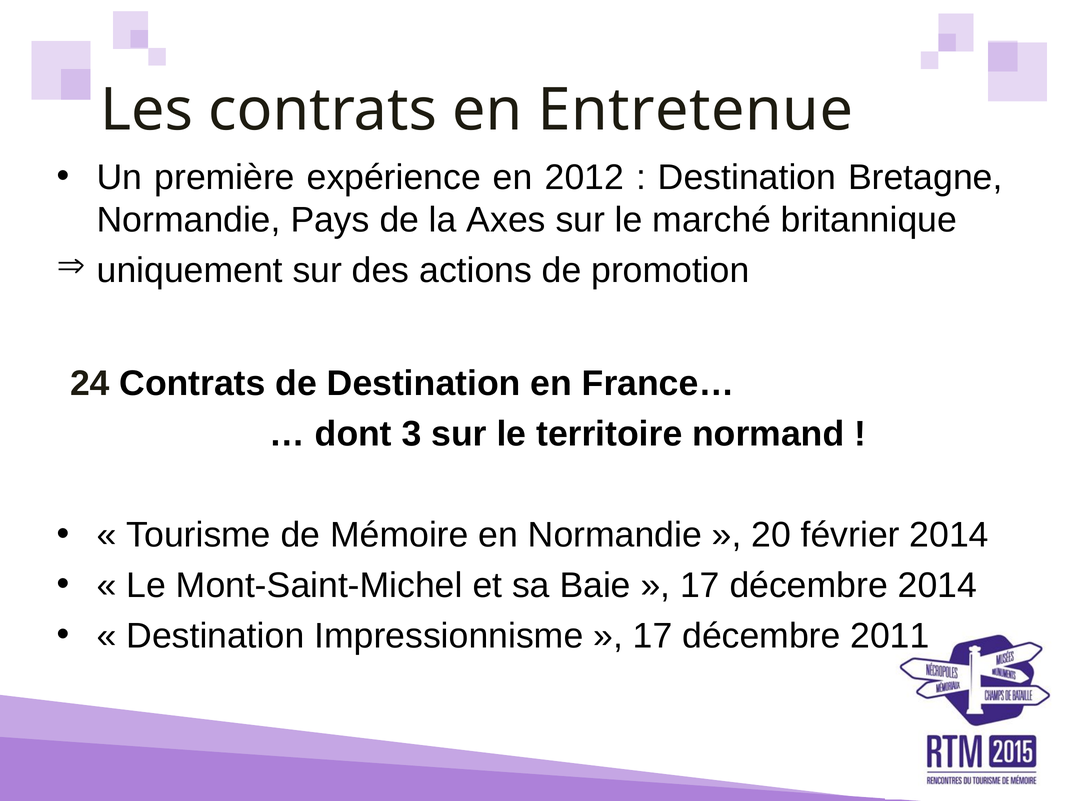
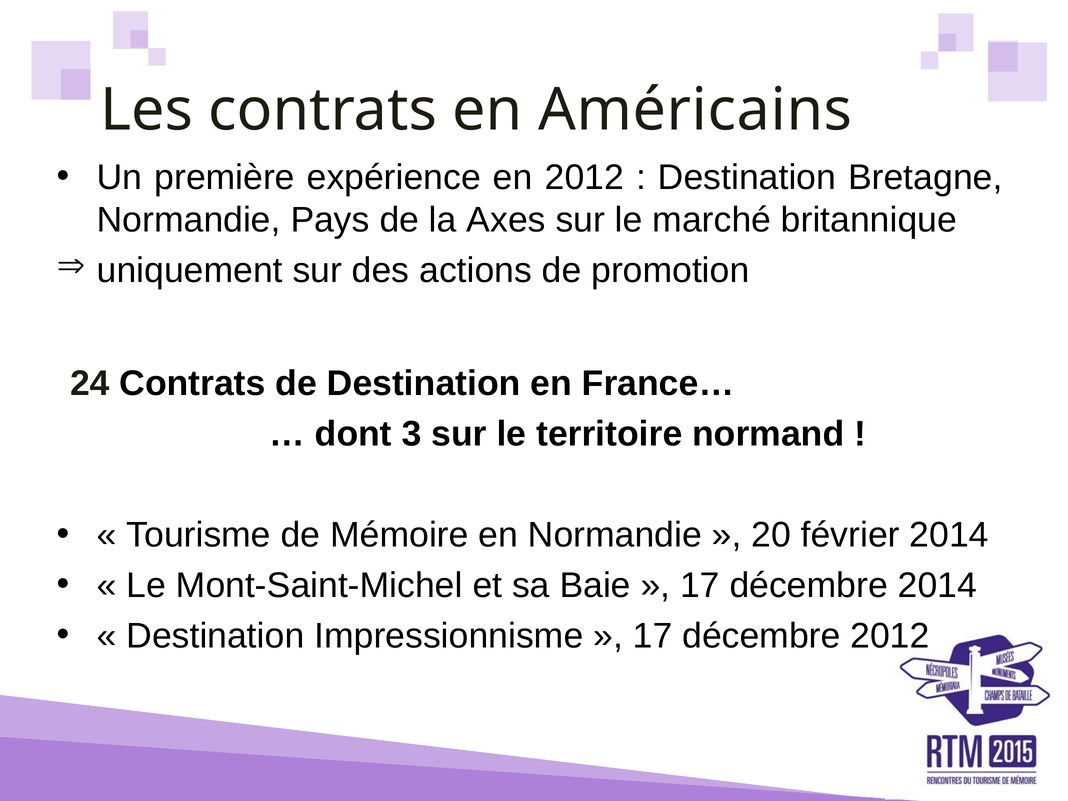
Entretenue: Entretenue -> Américains (695, 110)
décembre 2011: 2011 -> 2012 (890, 636)
